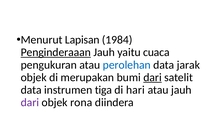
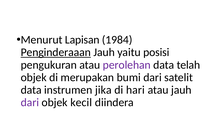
cuaca: cuaca -> posisi (156, 52)
perolehan colour: blue -> purple (127, 65)
jarak: jarak -> telah (188, 65)
dari underline: present -> none (153, 77)
tiga: tiga -> jika (103, 90)
rona: rona -> kecil (81, 102)
